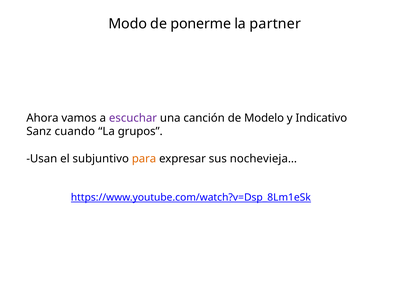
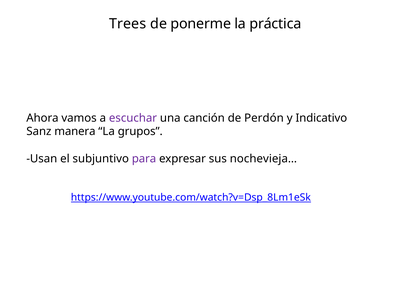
Modo: Modo -> Trees (128, 24)
partner: partner -> práctica (275, 24)
Modelo: Modelo -> Perdón (264, 118)
cuando: cuando -> manera (75, 132)
para colour: orange -> purple (144, 159)
